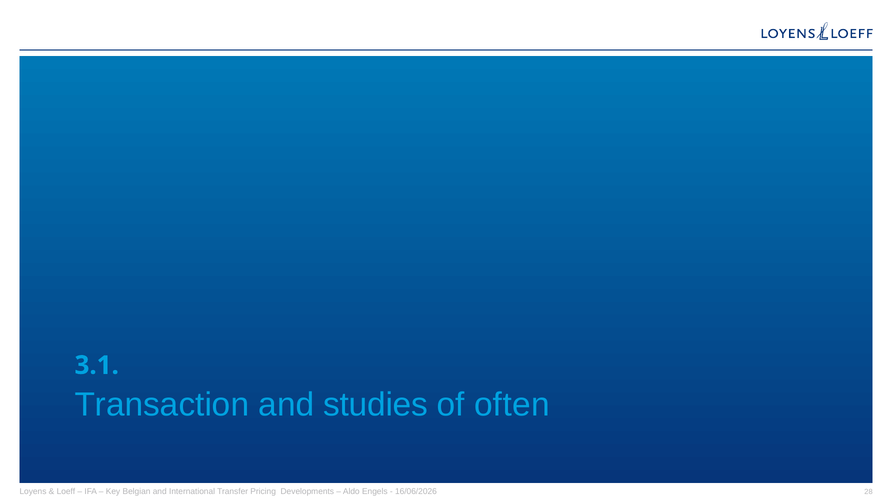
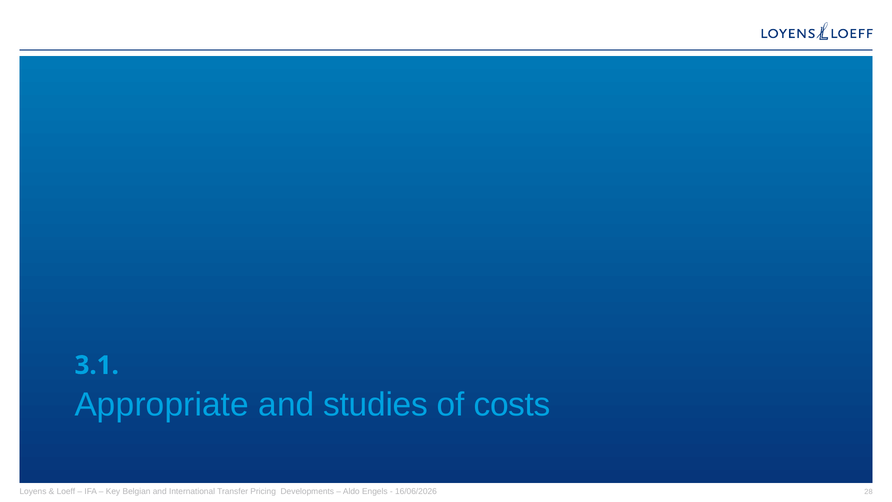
Transaction: Transaction -> Appropriate (162, 404)
often: often -> costs (512, 404)
